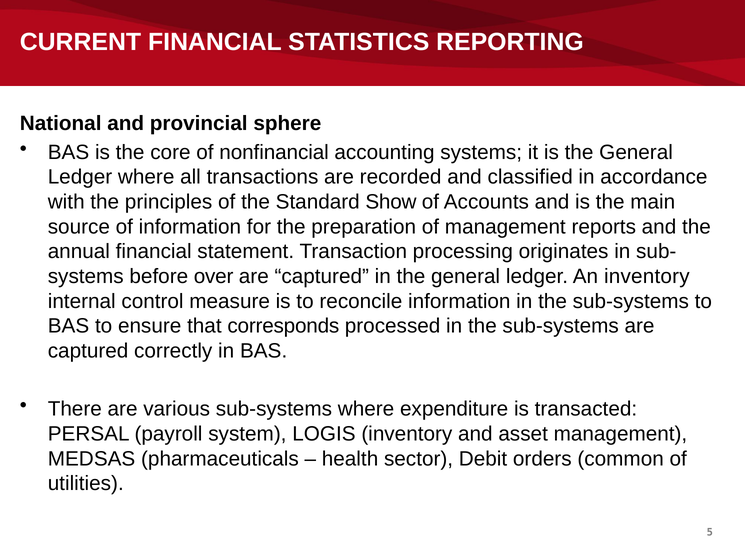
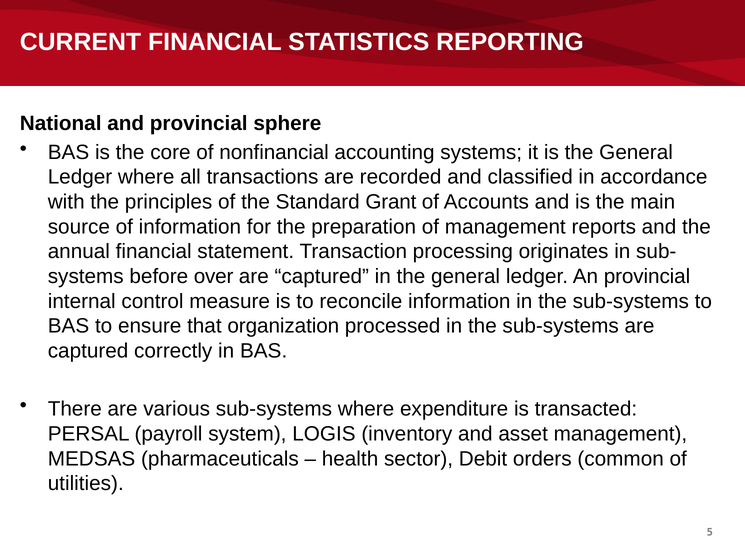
Show: Show -> Grant (391, 202)
An inventory: inventory -> provincial (647, 276)
corresponds: corresponds -> organization (283, 326)
